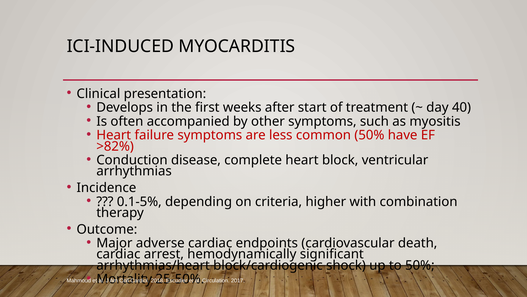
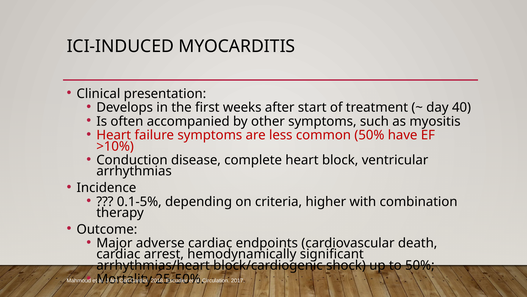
>82%: >82% -> >10% (115, 146)
